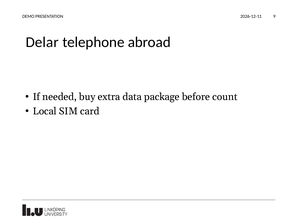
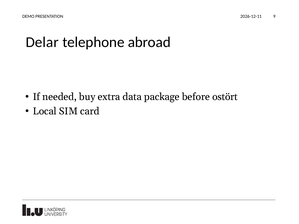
count: count -> ostört (225, 97)
